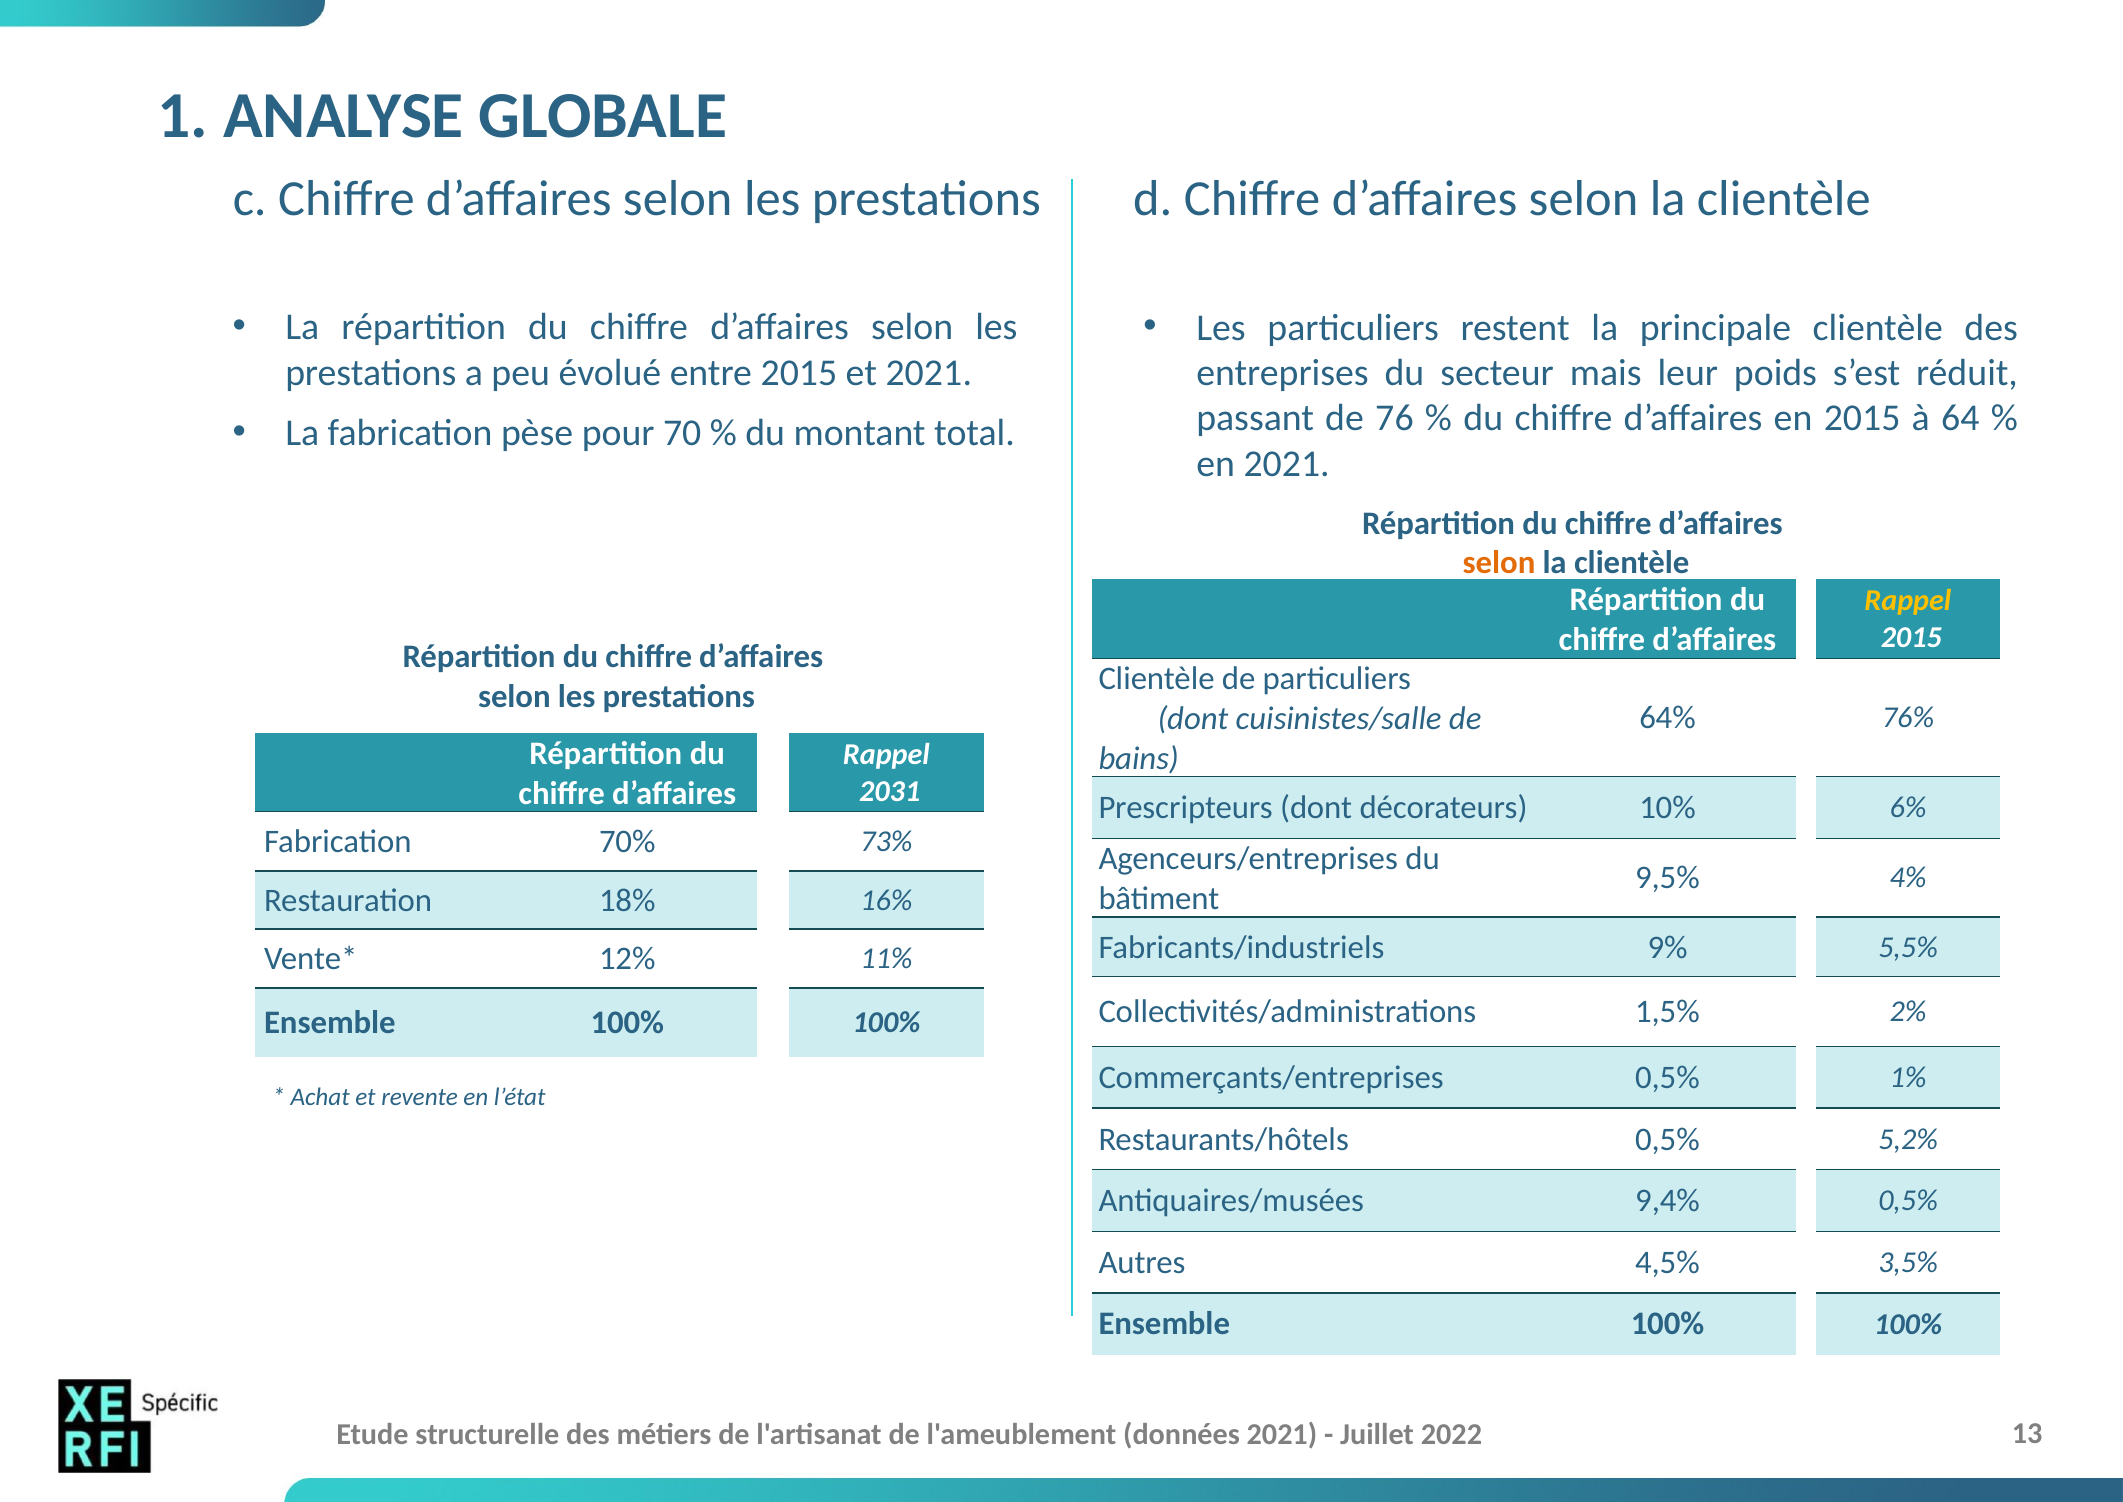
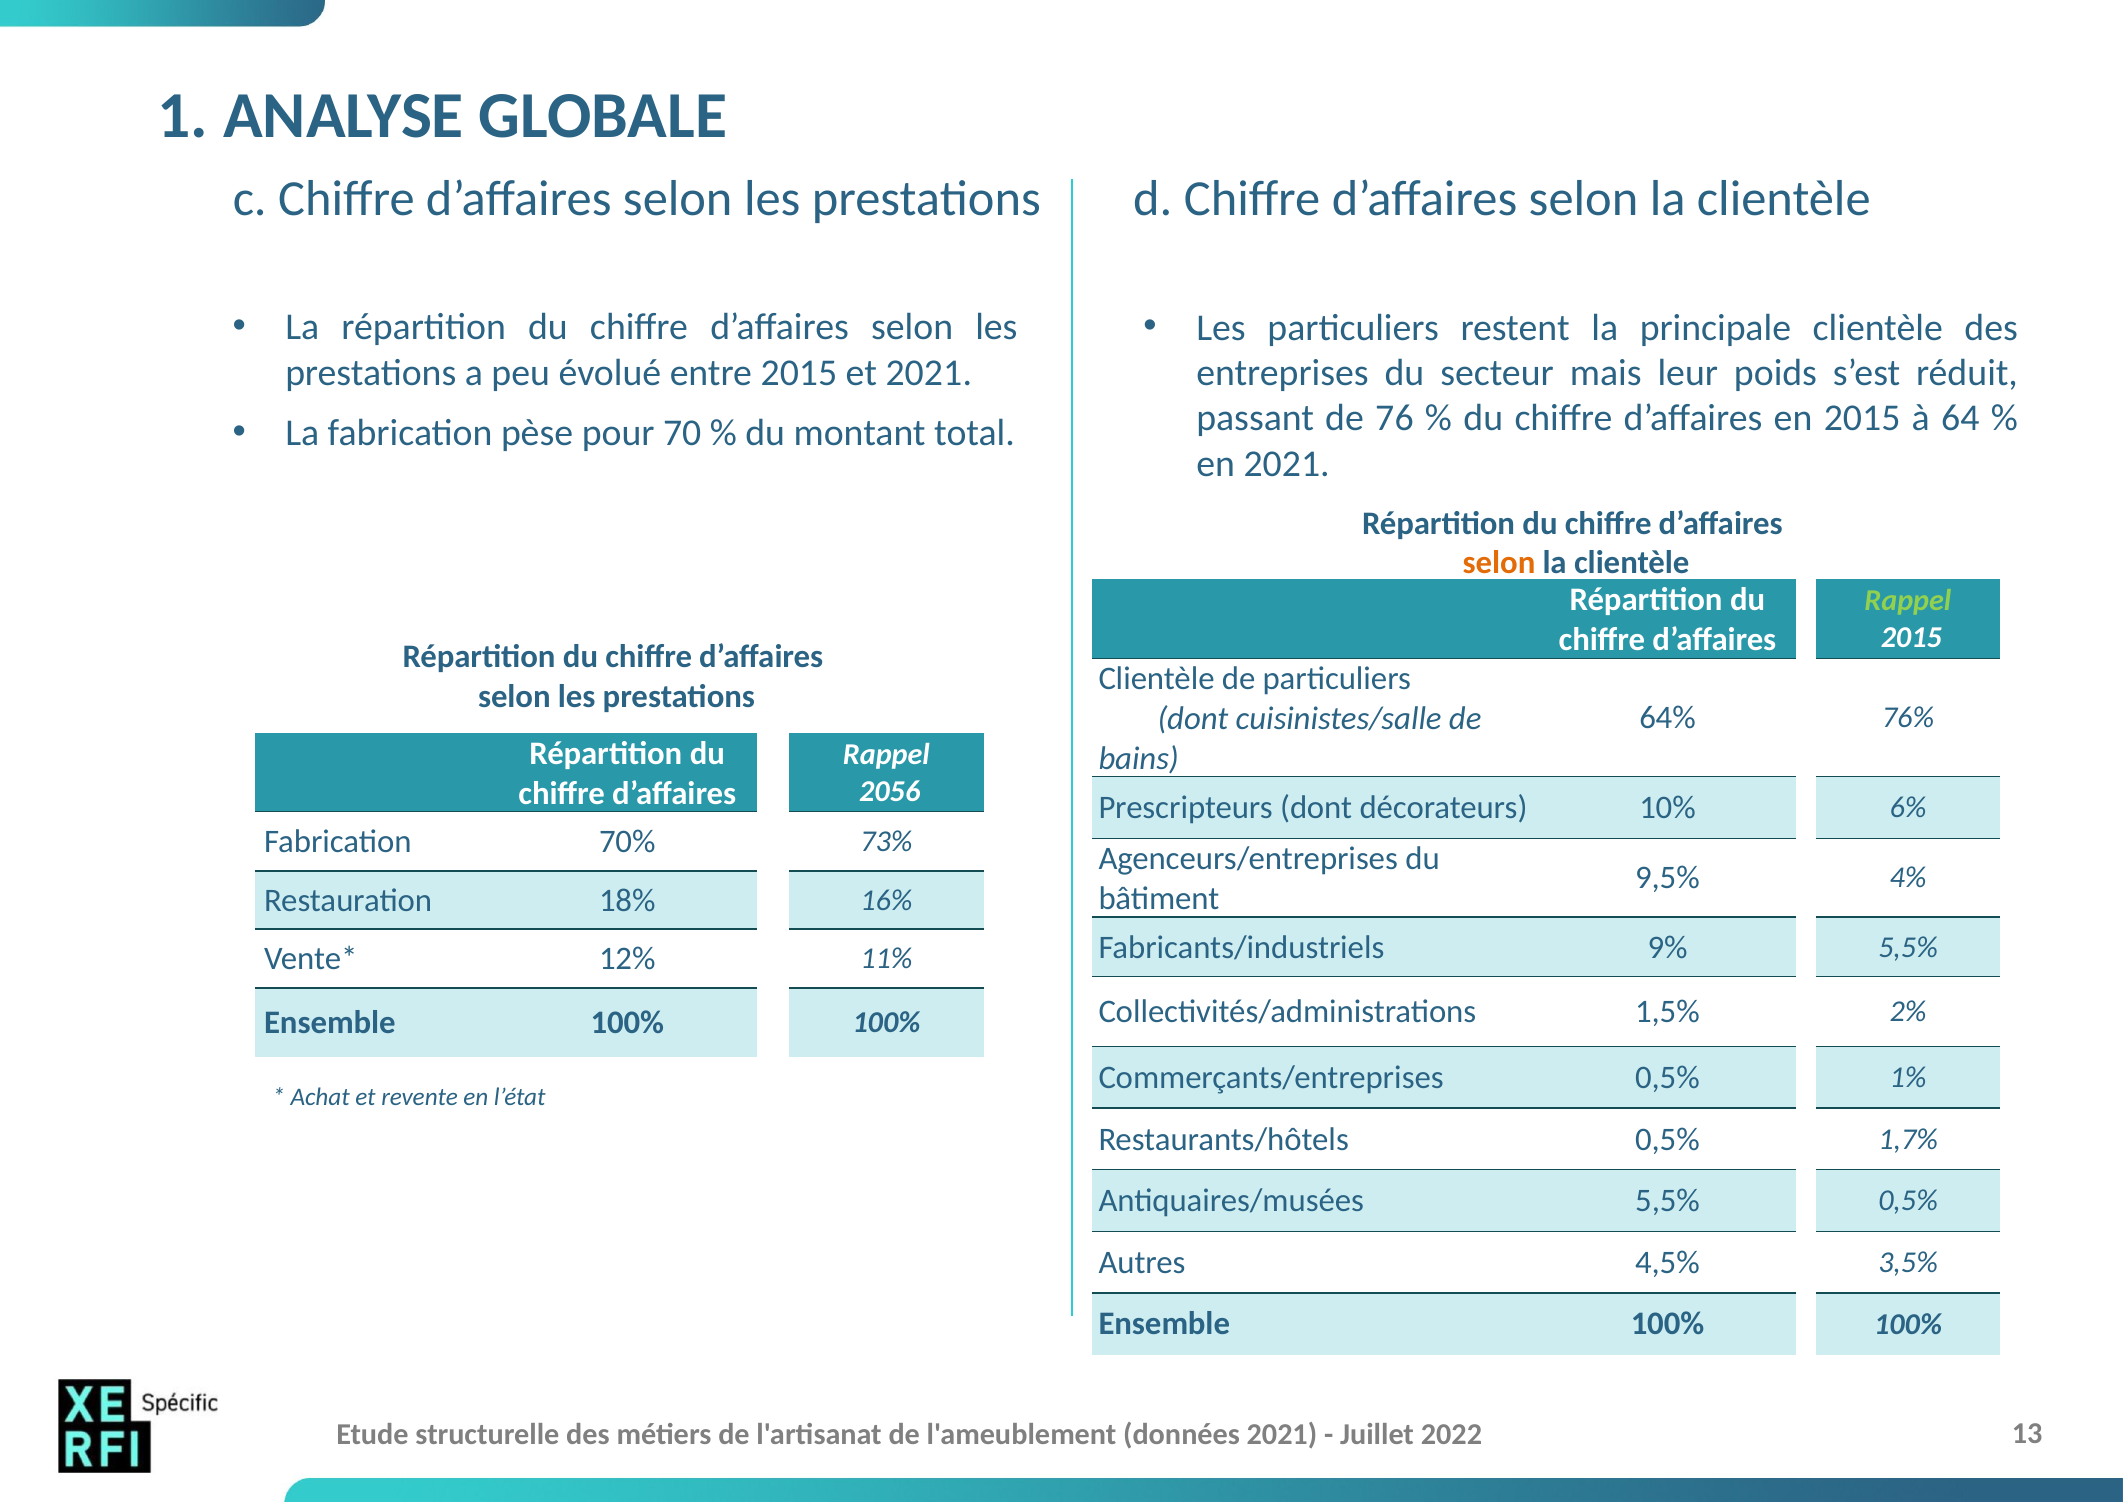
Rappel colour: yellow -> light green (1908, 600)
2031: 2031 -> 2056 (890, 791)
5,2%: 5,2% -> 1,7% (1908, 1139)
Antiquaires/musées 9,4%: 9,4% -> 5,5% (1668, 1200)
